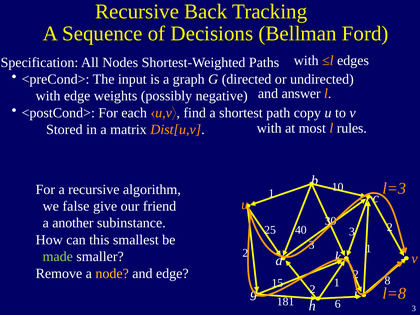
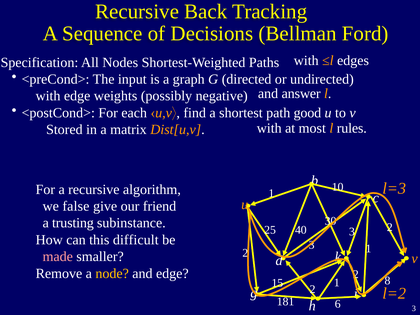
copy: copy -> good (307, 113)
another: another -> trusting (73, 223)
smallest: smallest -> difficult (136, 240)
made colour: light green -> pink (58, 257)
l=8: l=8 -> l=2 (394, 293)
